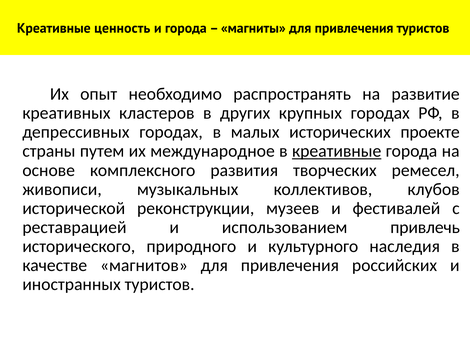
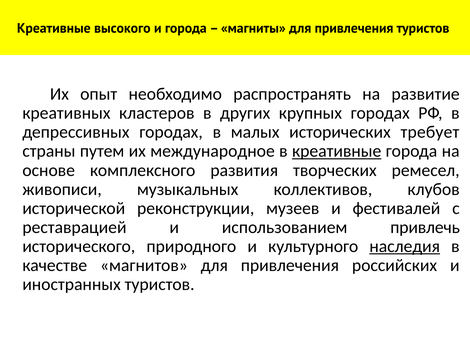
ценность: ценность -> высокого (122, 28)
проекте: проекте -> требует (430, 132)
наследия underline: none -> present (405, 247)
